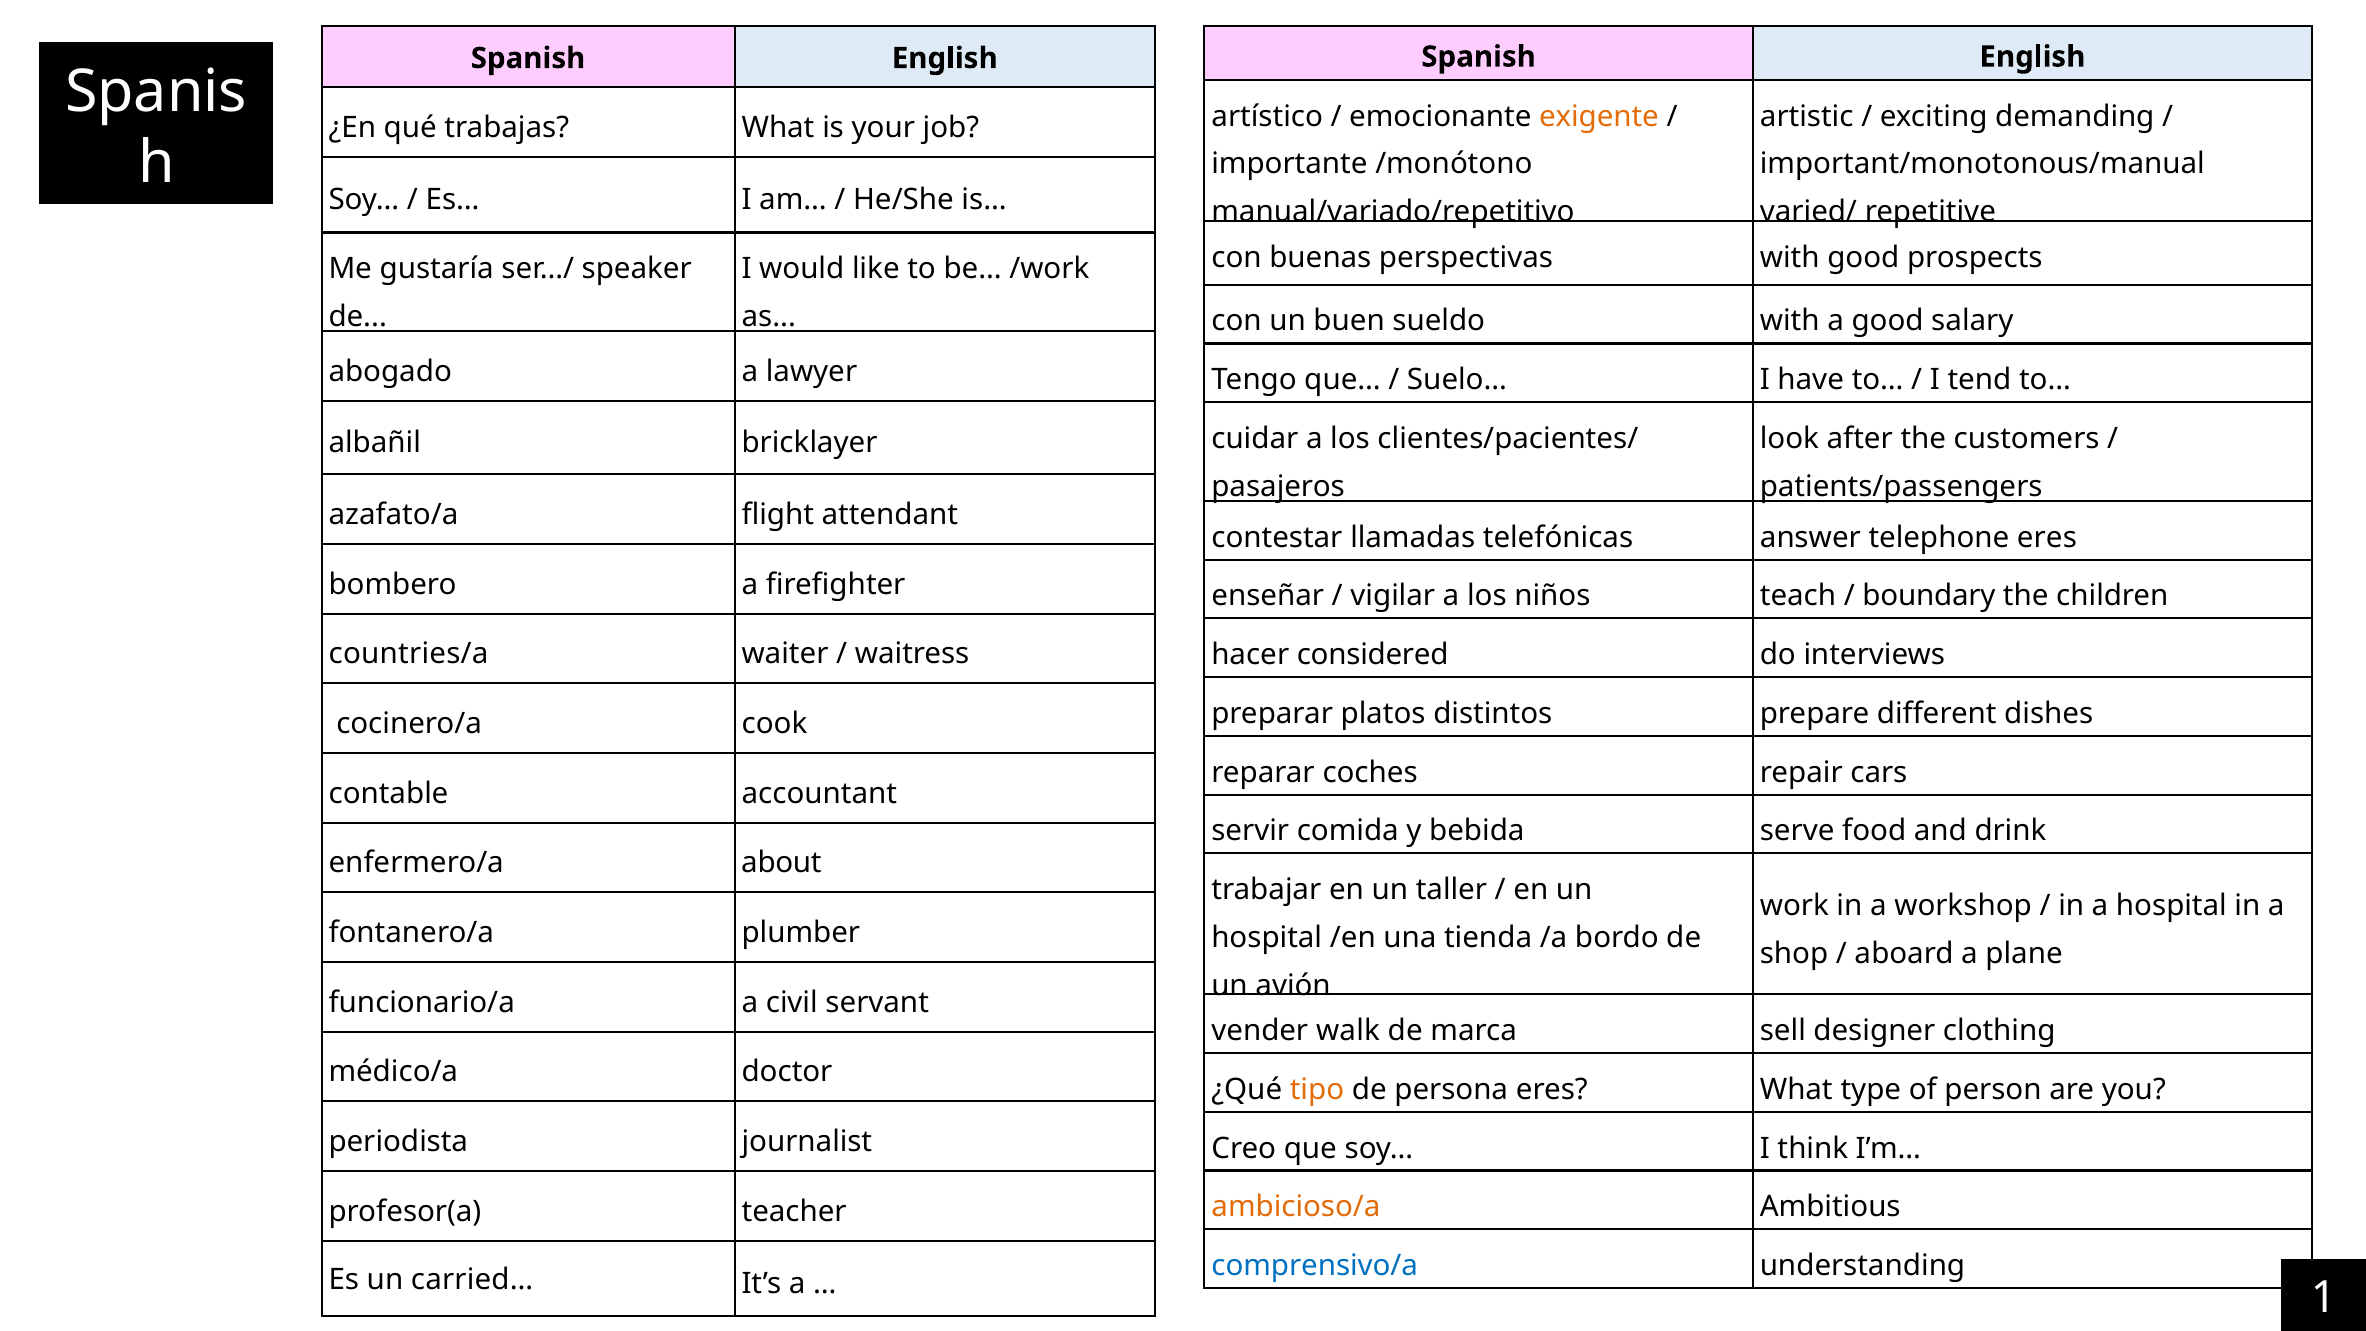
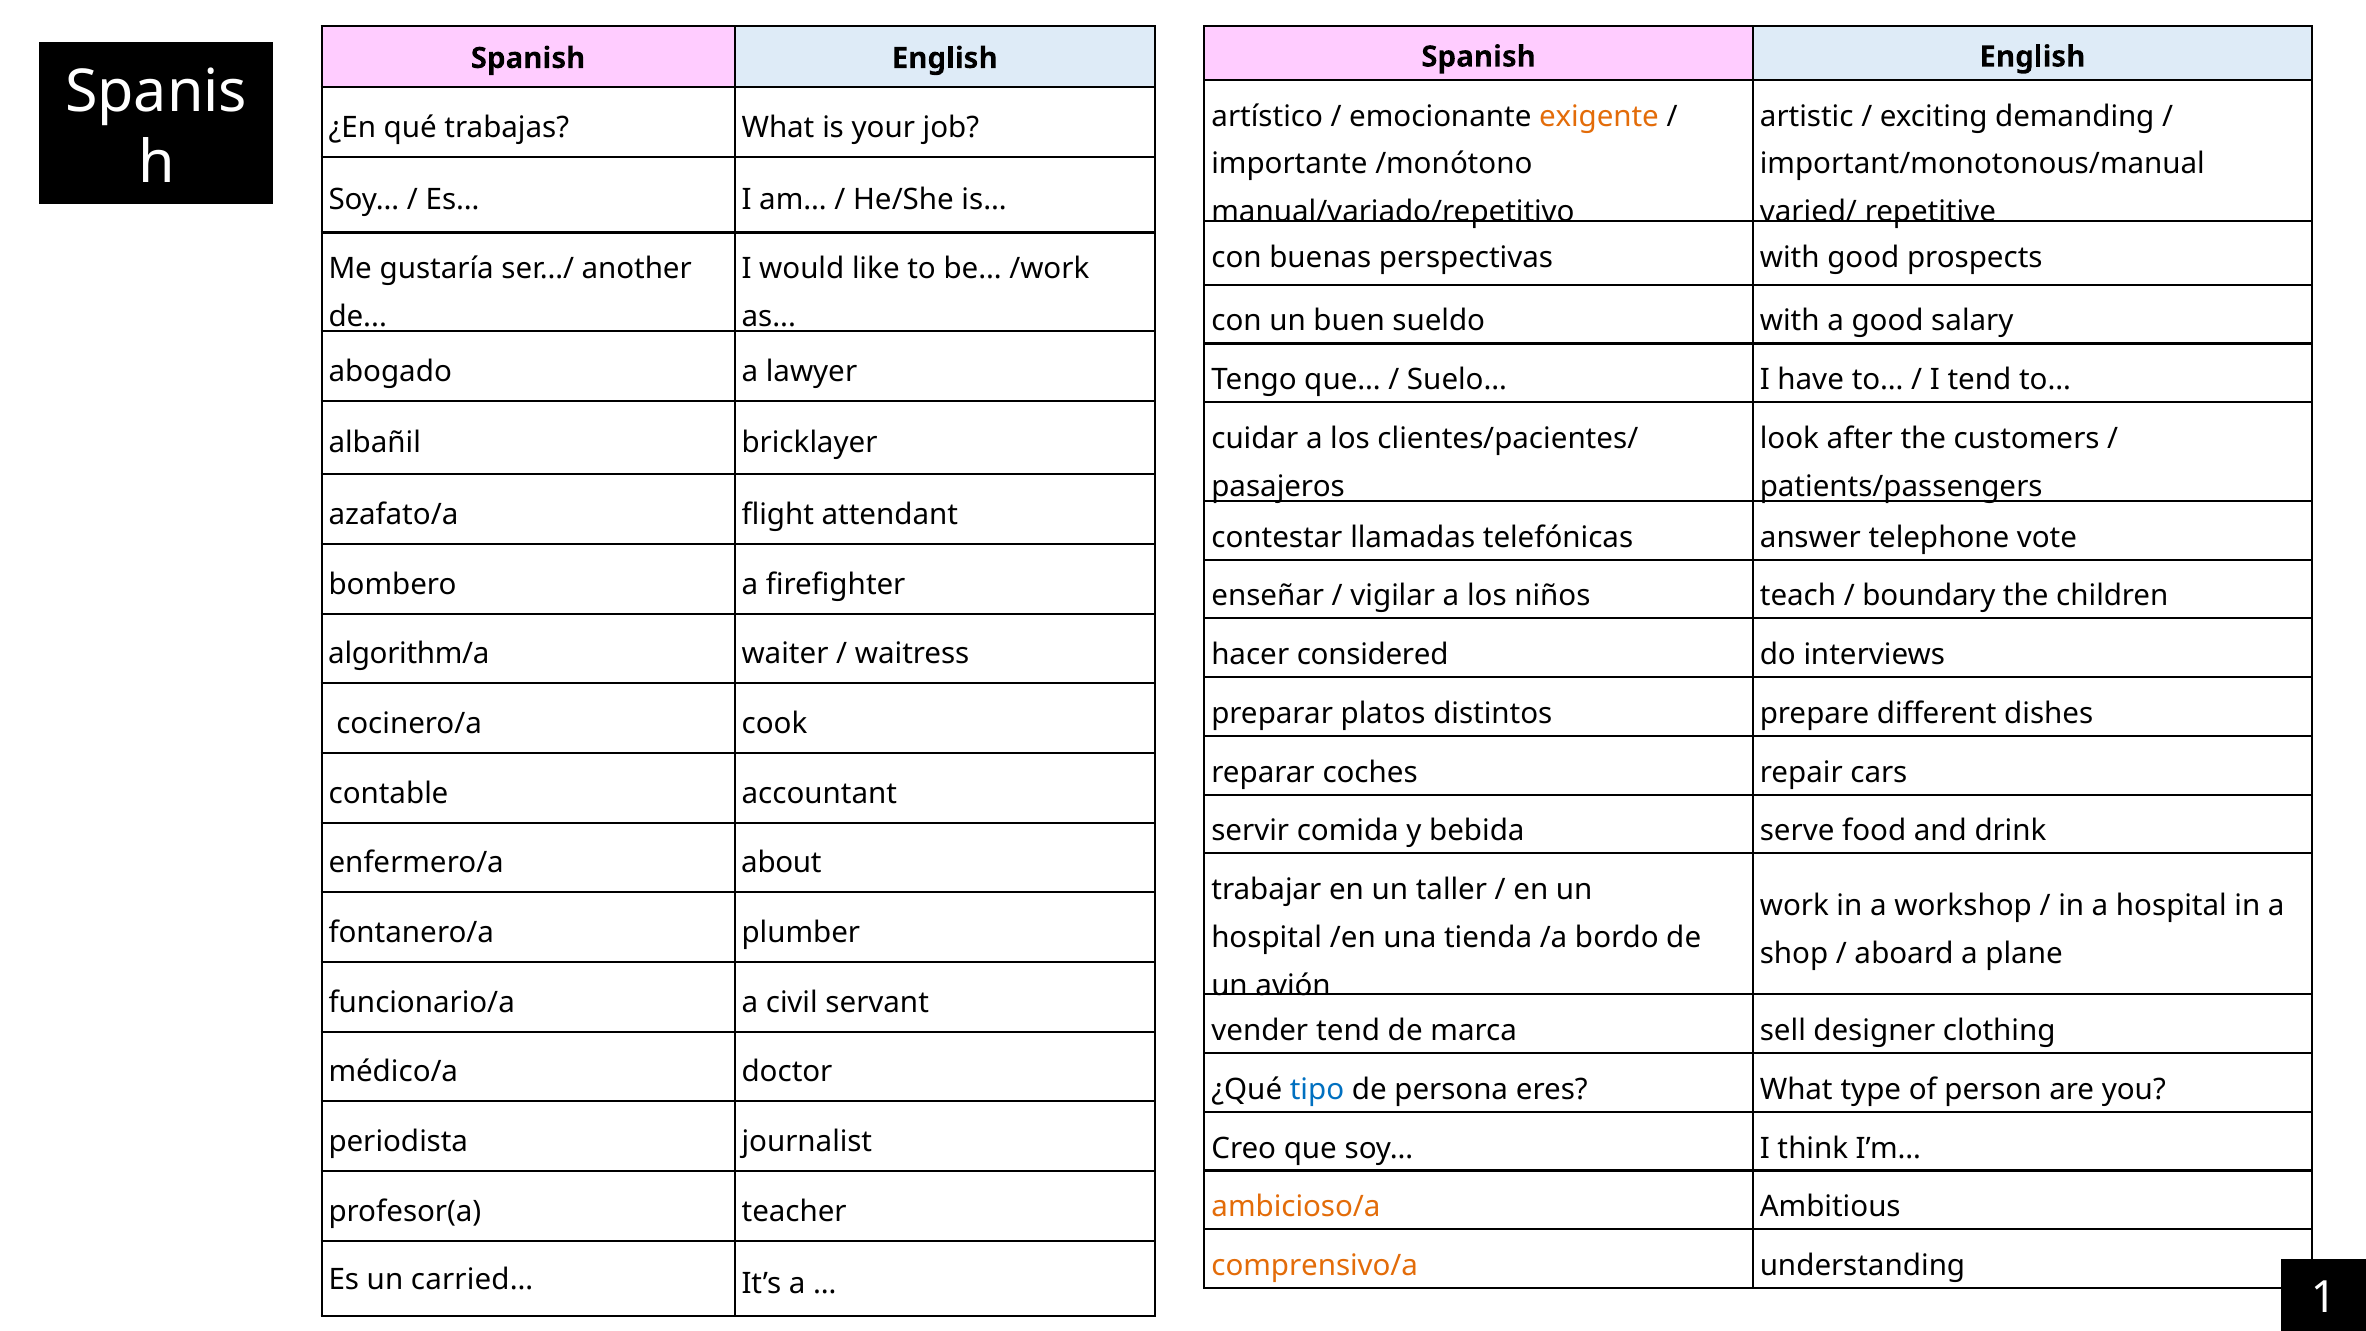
speaker: speaker -> another (637, 269)
telephone eres: eres -> vote (2047, 537)
countries/a: countries/a -> algorithm/a (409, 654)
vender walk: walk -> tend (1348, 1031)
tipo colour: orange -> blue (1317, 1089)
comprensivo/a colour: blue -> orange (1315, 1266)
